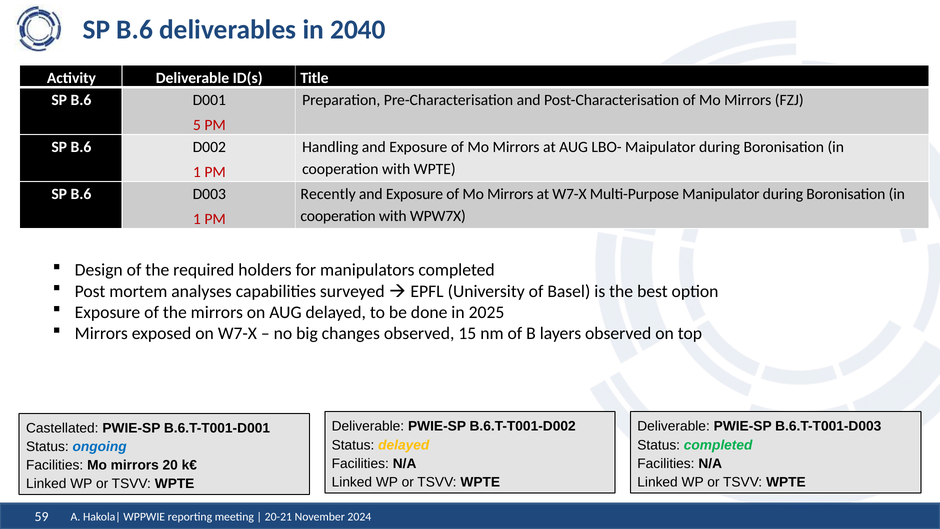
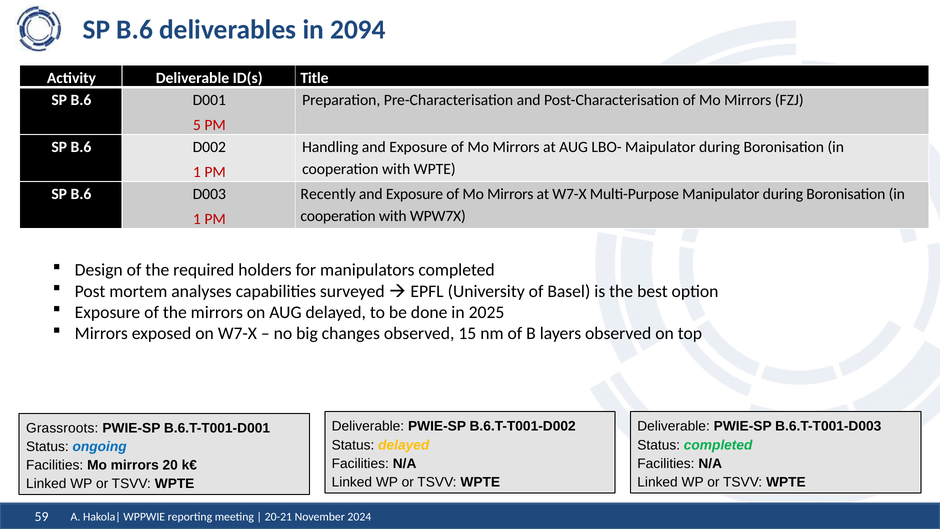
2040: 2040 -> 2094 (358, 30)
Castellated: Castellated -> Grassroots (62, 428)
